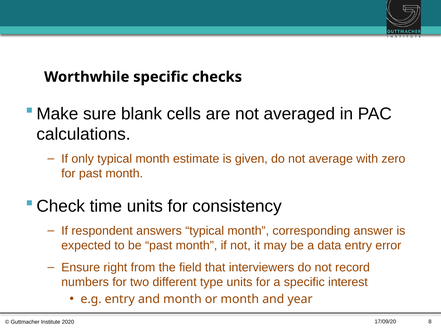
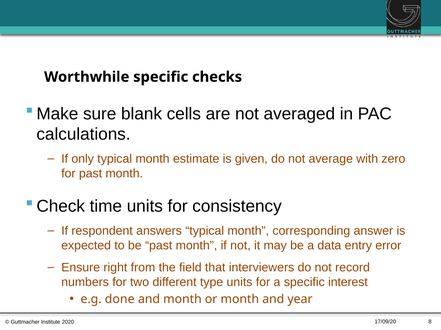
e.g entry: entry -> done (120, 300)
